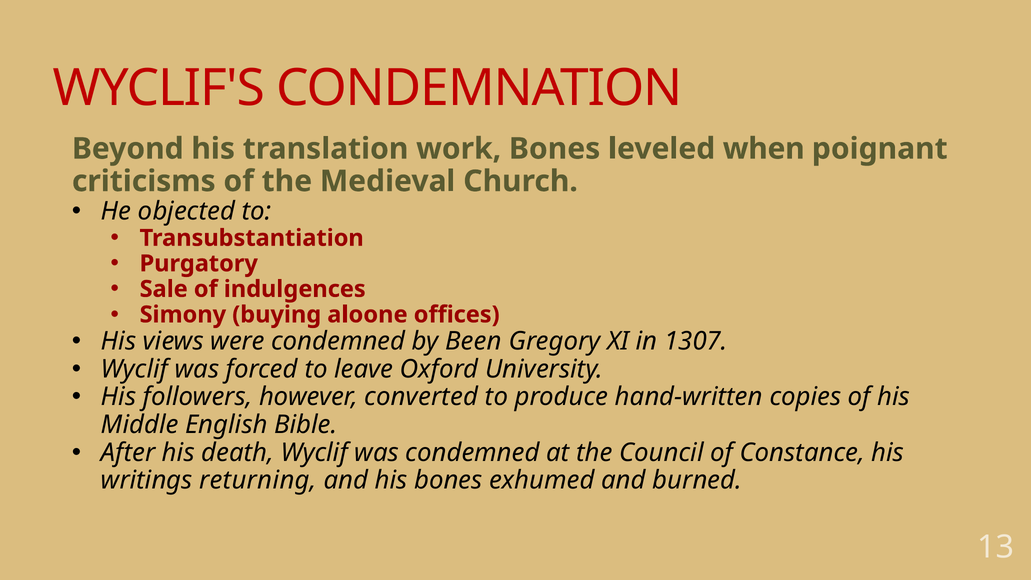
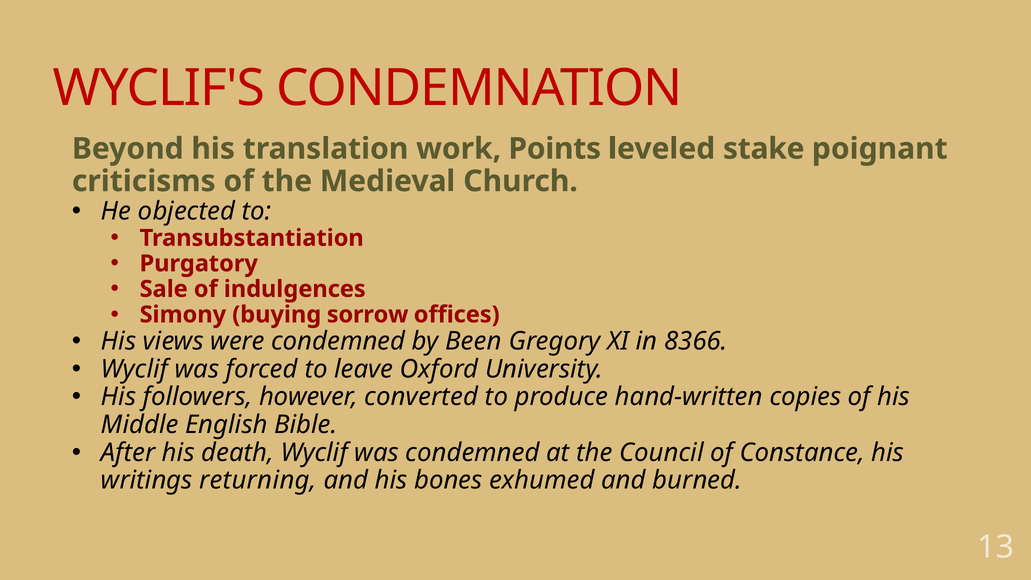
work Bones: Bones -> Points (555, 149)
when: when -> stake (764, 149)
aloone: aloone -> sorrow (368, 315)
1307: 1307 -> 8366 (696, 341)
